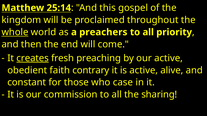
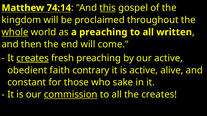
25:14: 25:14 -> 74:14 (59, 8)
this underline: none -> present (108, 8)
a preachers: preachers -> preaching (103, 32)
priority: priority -> written (174, 32)
case: case -> sake (123, 83)
commission underline: none -> present (71, 95)
the sharing: sharing -> creates (159, 95)
